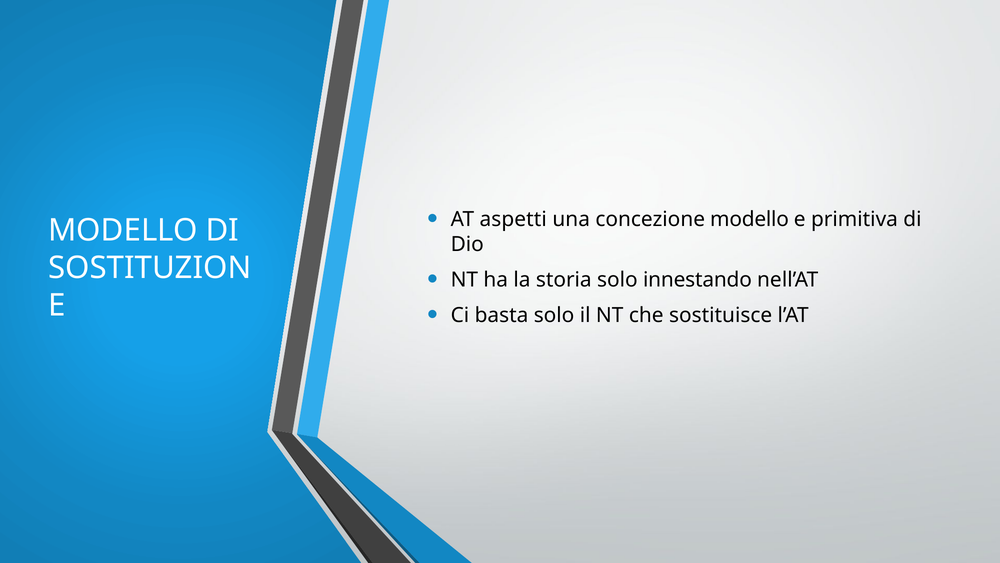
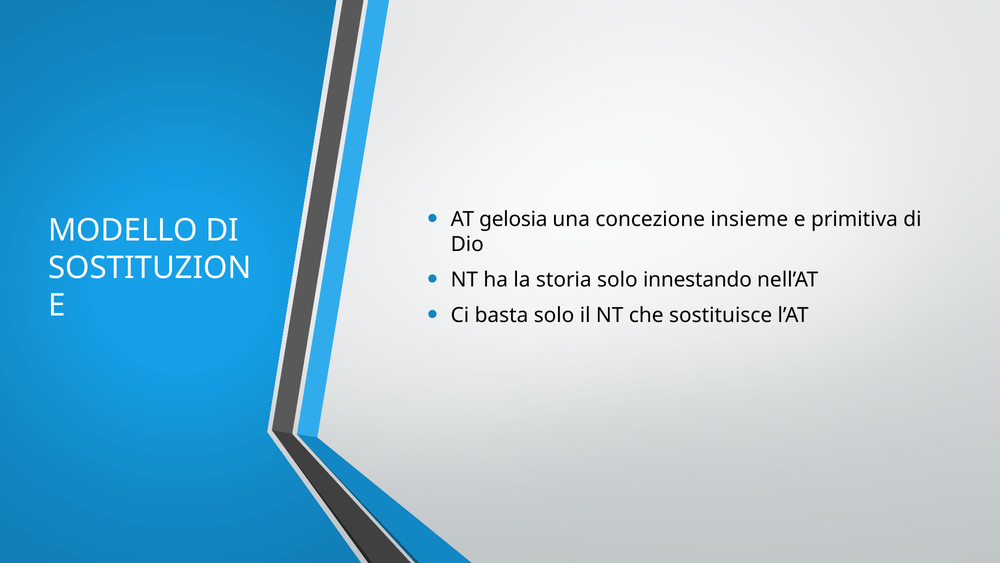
aspetti: aspetti -> gelosia (513, 219)
concezione modello: modello -> insieme (749, 219)
